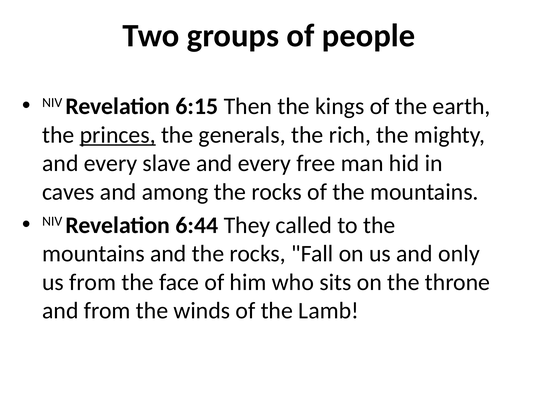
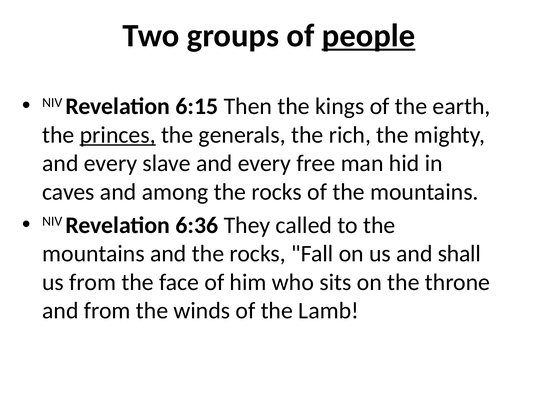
people underline: none -> present (369, 36)
6:44: 6:44 -> 6:36 (197, 225)
only: only -> shall (459, 254)
